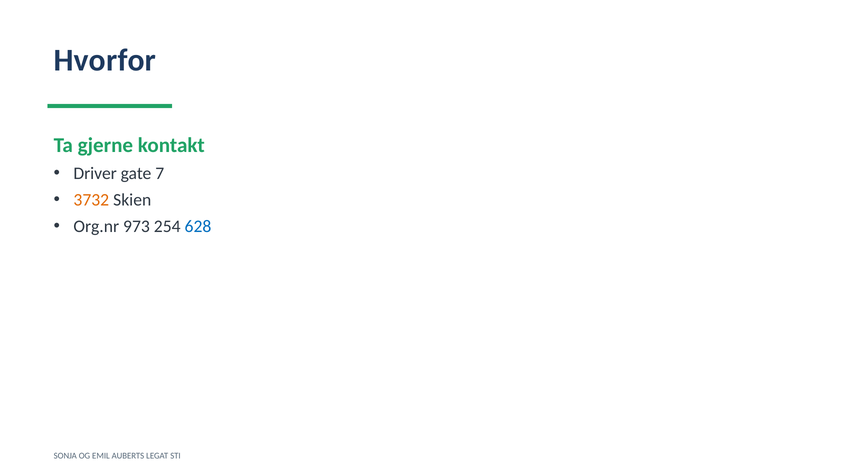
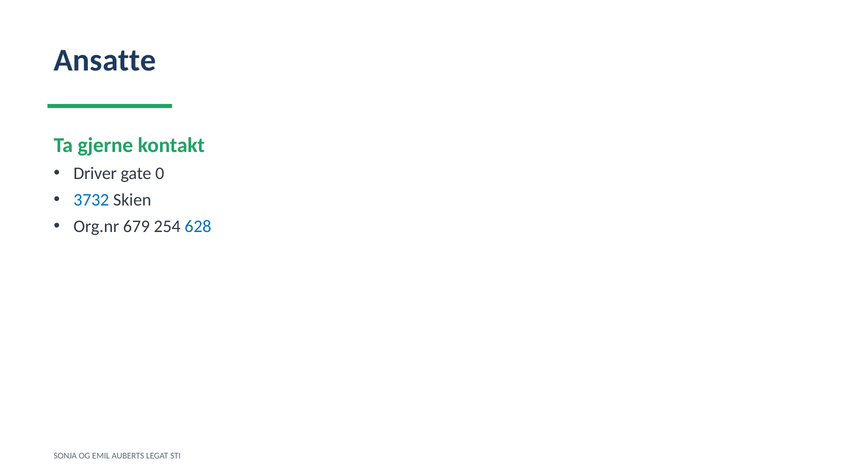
Hvorfor: Hvorfor -> Ansatte (105, 60)
7: 7 -> 0 (160, 174)
3732 colour: orange -> blue (91, 200)
973: 973 -> 679 (136, 226)
